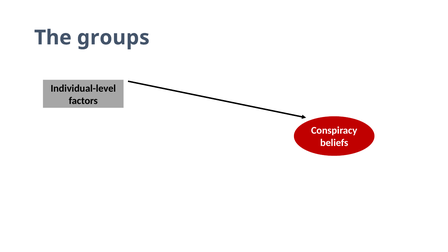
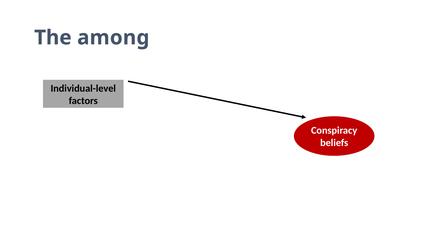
groups: groups -> among (113, 38)
